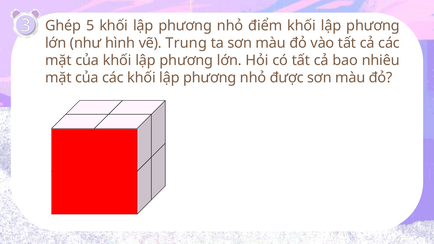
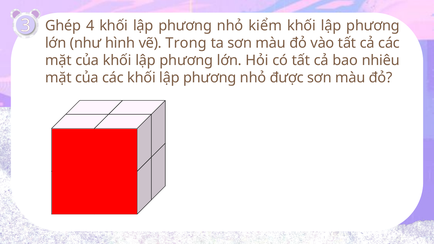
5: 5 -> 4 (90, 26)
điểm: điểm -> kiểm (265, 26)
Trung: Trung -> Trong (186, 43)
